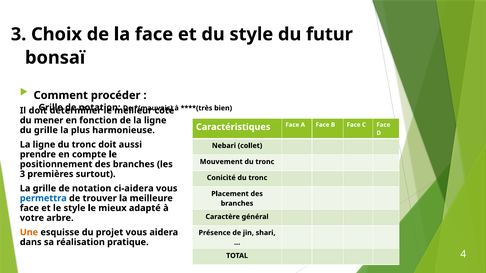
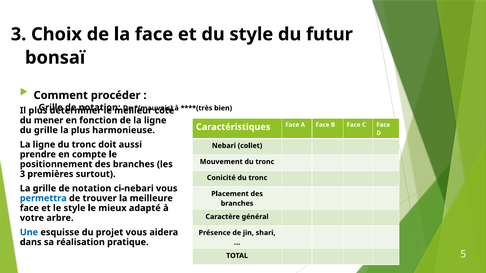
Il doit: doit -> plus (38, 111)
ci-aidera: ci-aidera -> ci-nebari (134, 189)
Une colour: orange -> blue (29, 233)
4: 4 -> 5 (463, 254)
